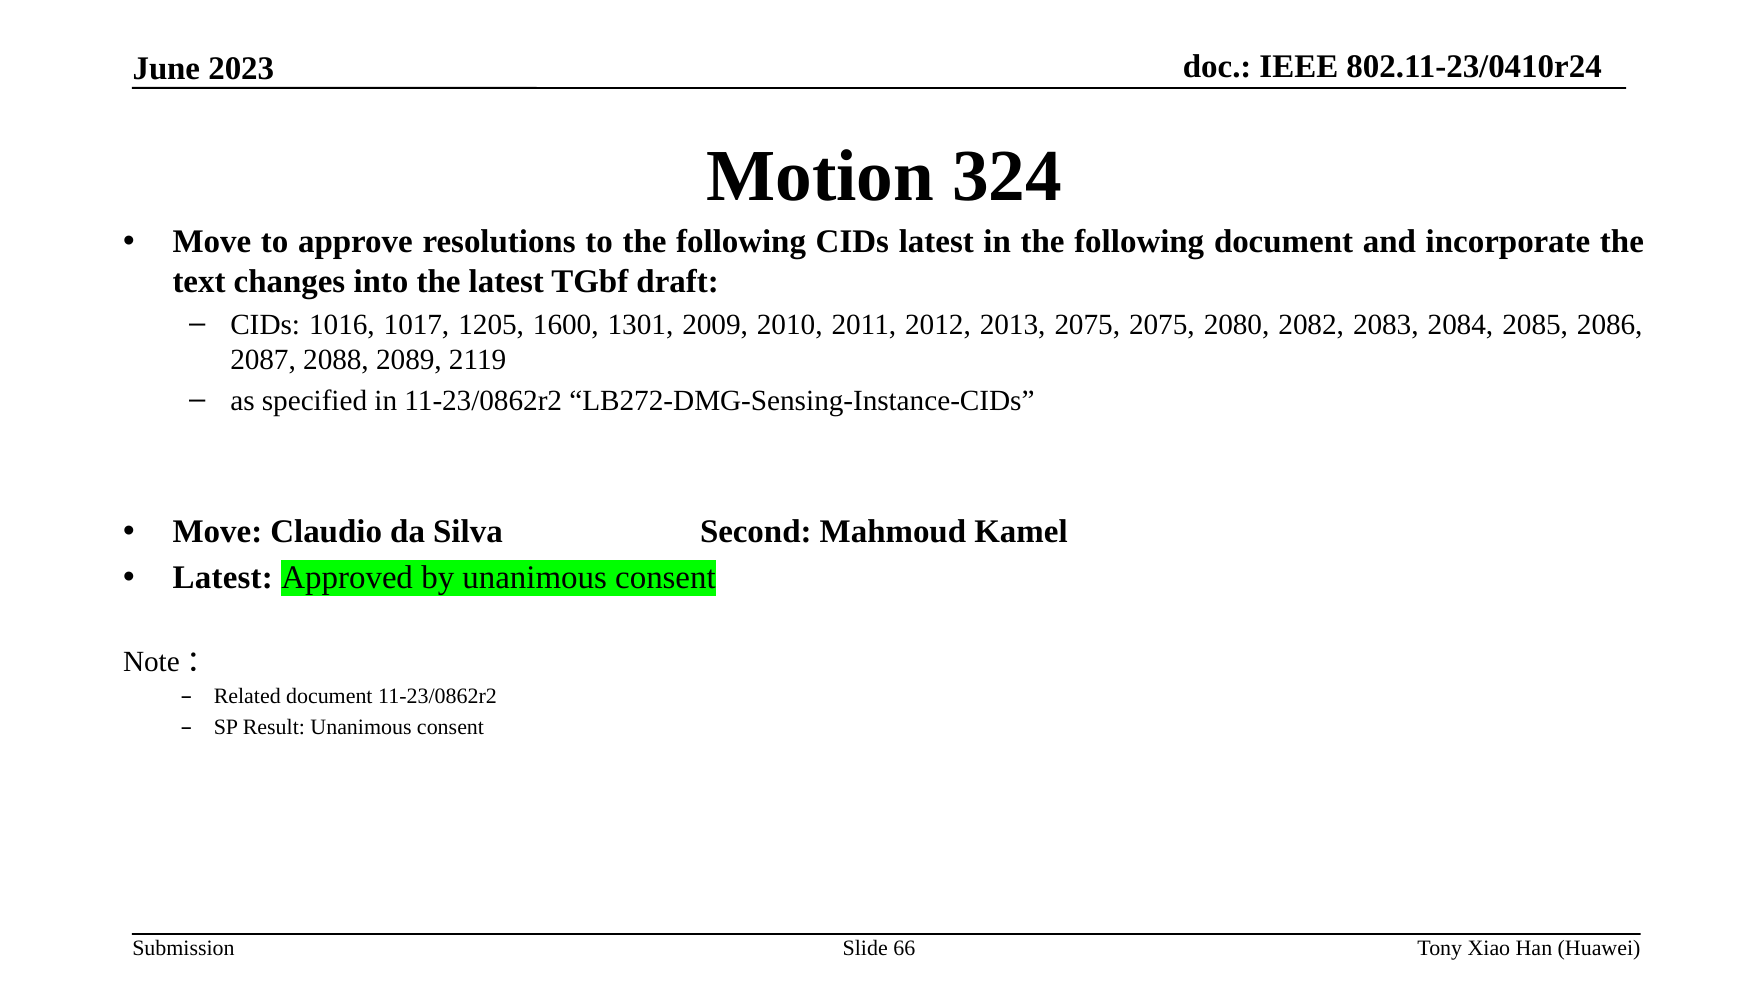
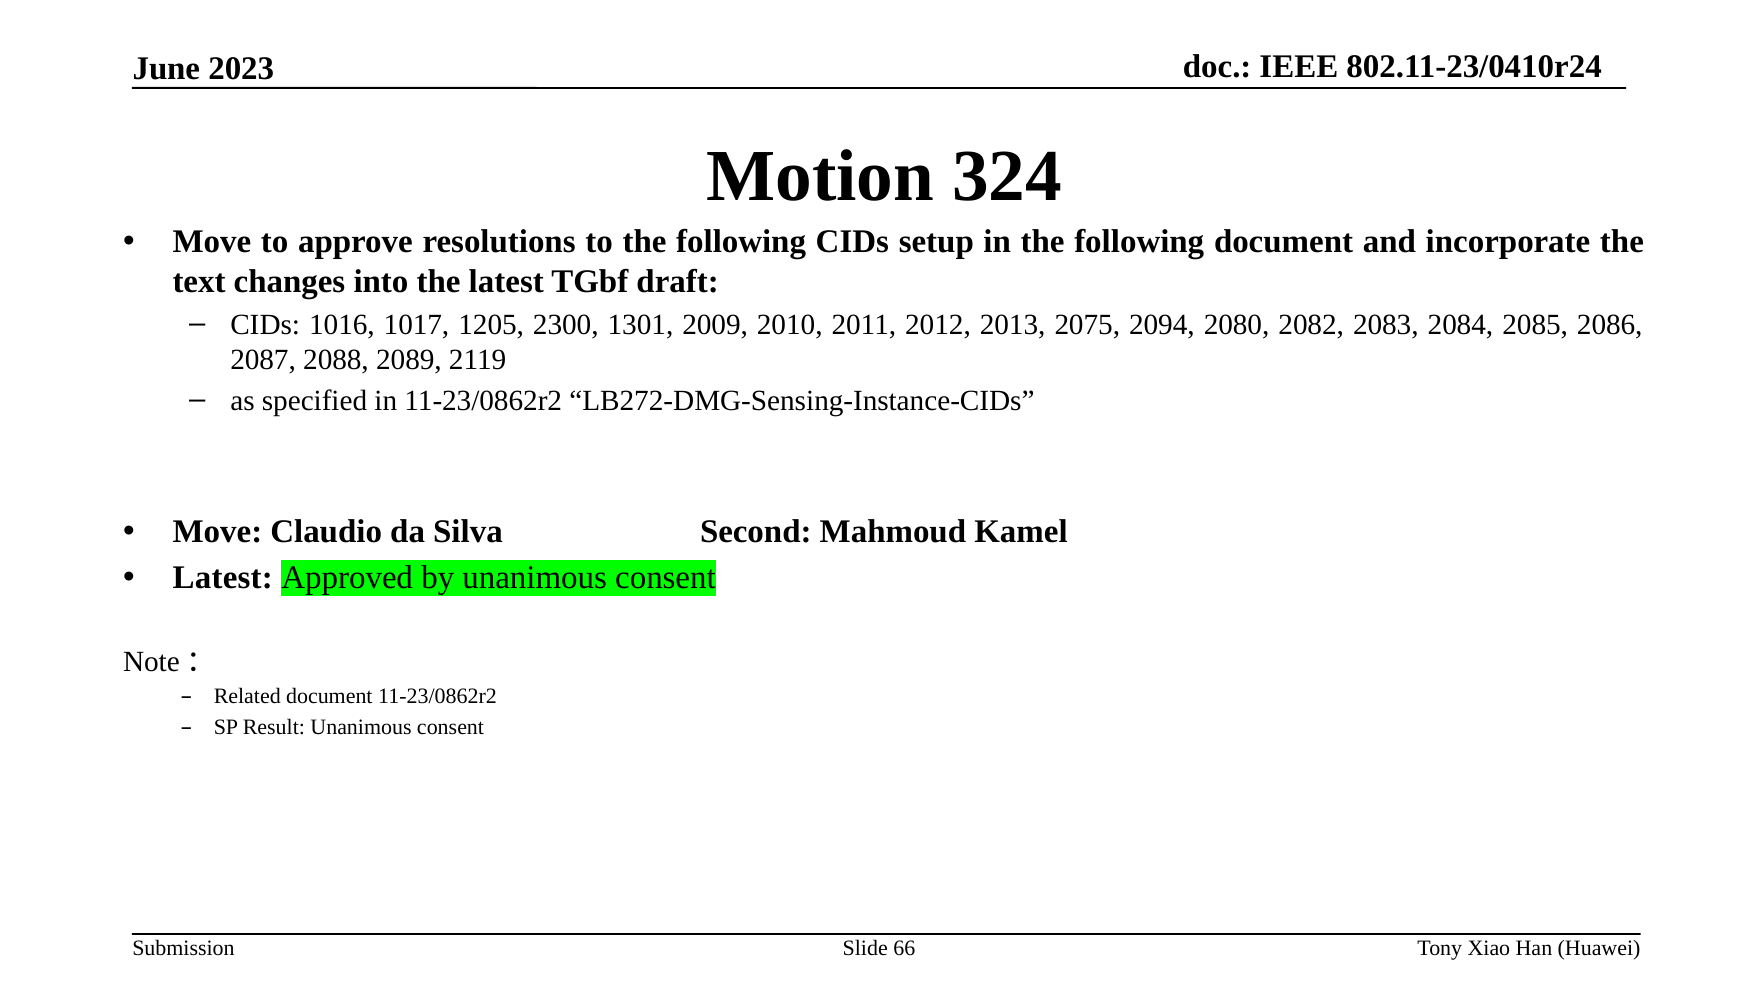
CIDs latest: latest -> setup (936, 242)
1600: 1600 -> 2300 (566, 324)
2075 2075: 2075 -> 2094 (1162, 324)
